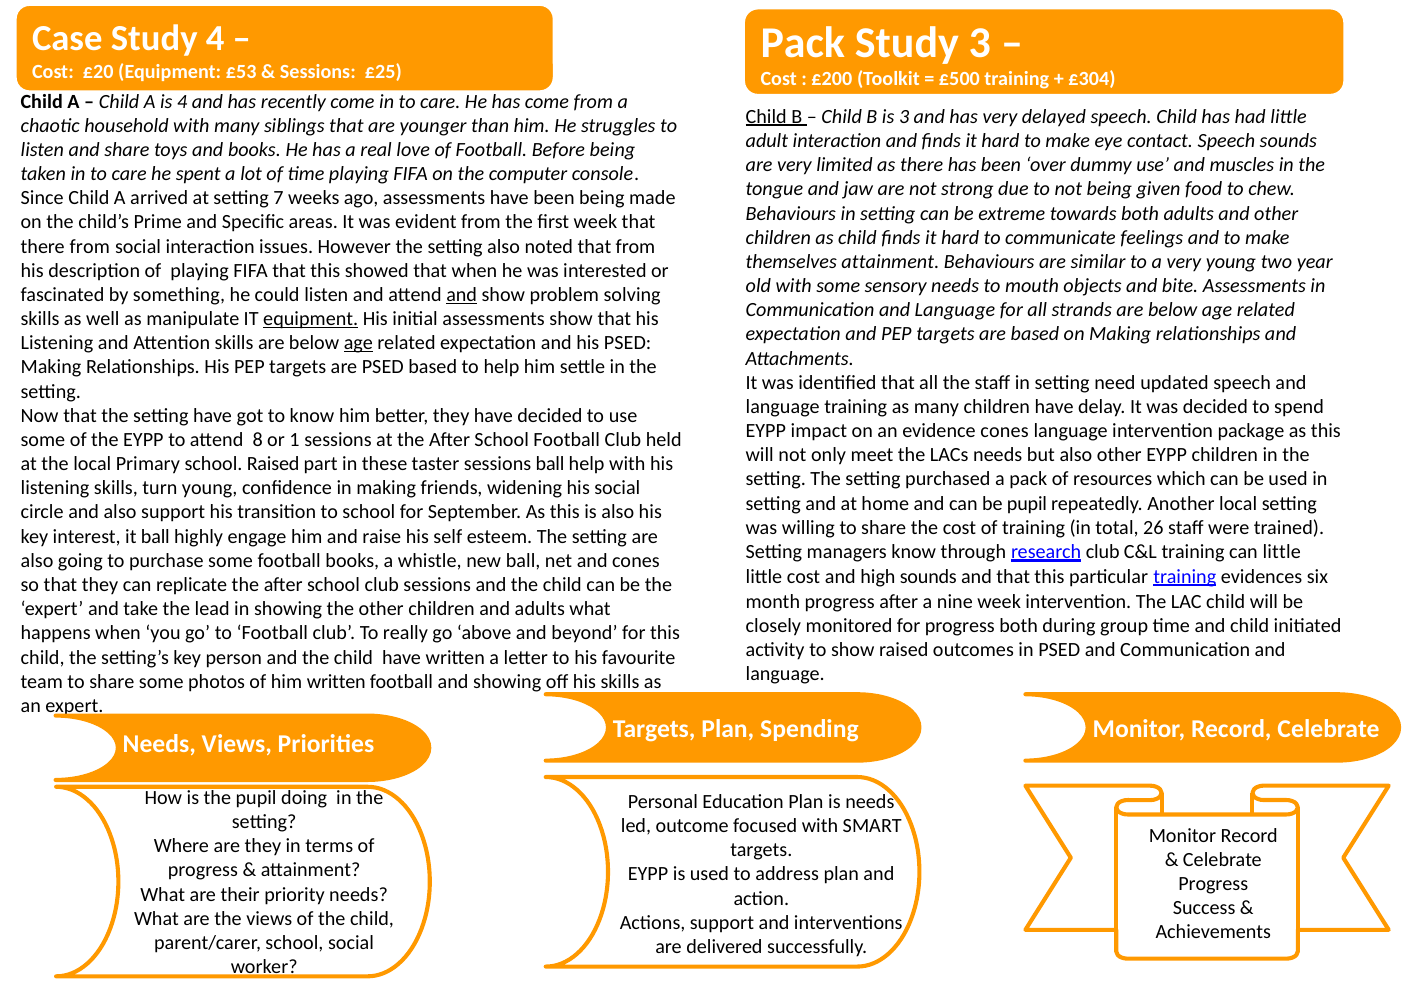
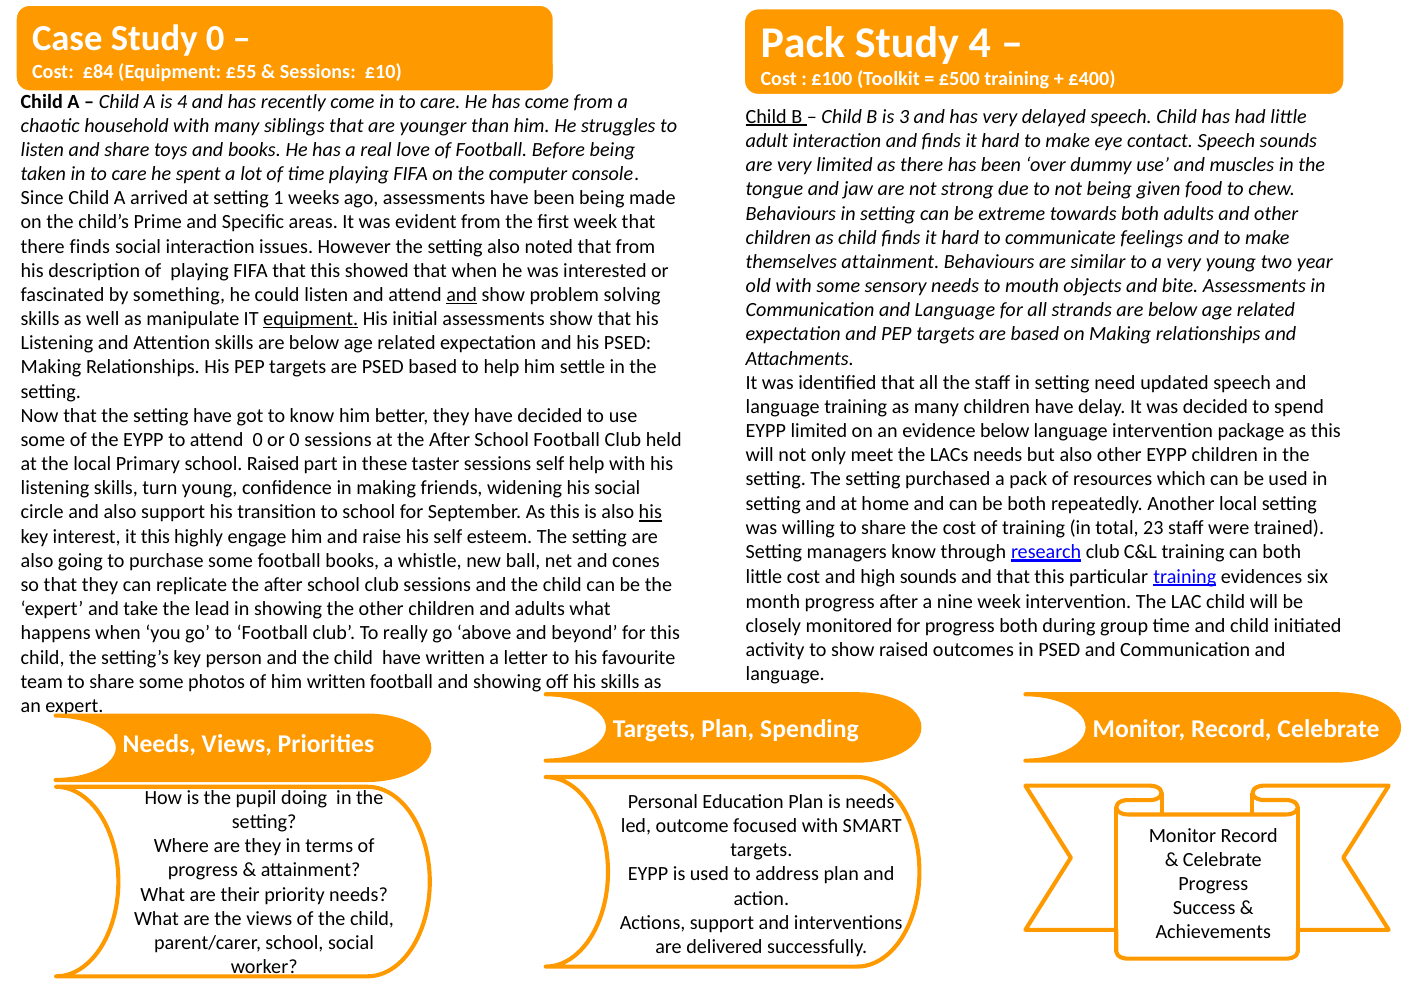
Study 4: 4 -> 0 (215, 39)
Study 3: 3 -> 4 (980, 43)
£20: £20 -> £84 (98, 72)
£53: £53 -> £55 (241, 72)
£25: £25 -> £10 (383, 72)
£200: £200 -> £100 (832, 79)
£304: £304 -> £400 (1092, 79)
7: 7 -> 1 (278, 198)
there from: from -> finds (90, 247)
age underline: present -> none (358, 343)
EYPP impact: impact -> limited (819, 431)
evidence cones: cones -> below (1005, 431)
attend 8: 8 -> 0 (258, 440)
or 1: 1 -> 0 (294, 440)
sessions ball: ball -> self (550, 464)
be pupil: pupil -> both (1027, 504)
his underline: none -> present (650, 513)
26: 26 -> 23 (1153, 528)
it ball: ball -> this (155, 537)
can little: little -> both (1282, 552)
